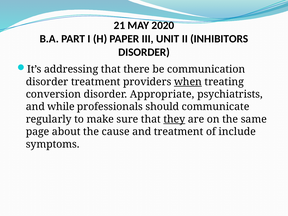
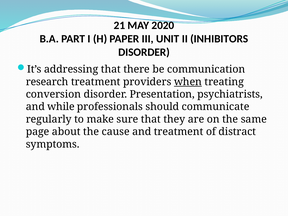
disorder: disorder -> research (47, 82)
Appropriate: Appropriate -> Presentation (162, 94)
they underline: present -> none (174, 119)
include: include -> distract (237, 132)
